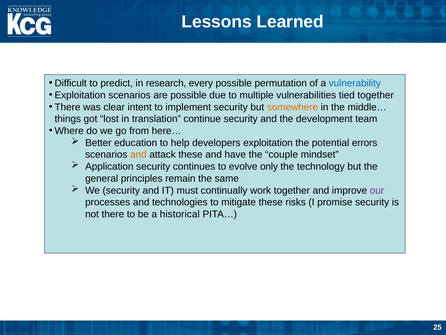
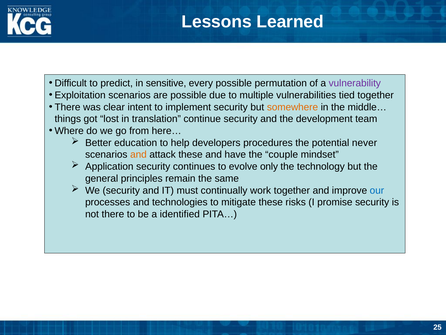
research: research -> sensitive (166, 83)
vulnerability colour: blue -> purple (355, 83)
developers exploitation: exploitation -> procedures (268, 143)
errors: errors -> never (365, 143)
our colour: purple -> blue (377, 190)
historical: historical -> identified (180, 214)
